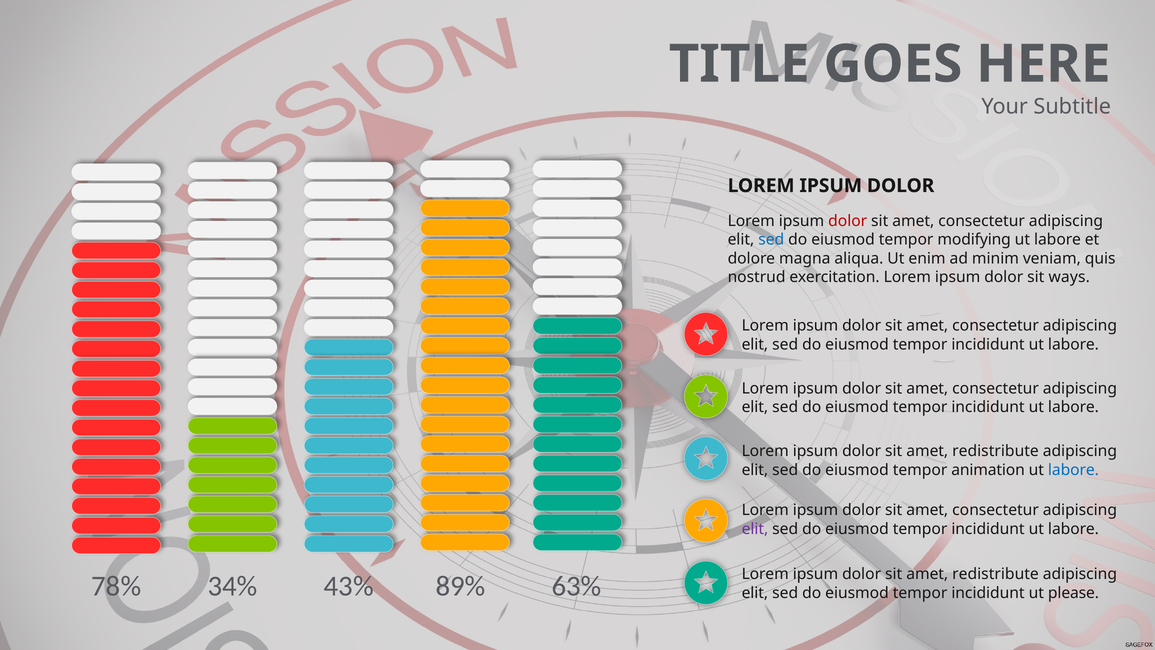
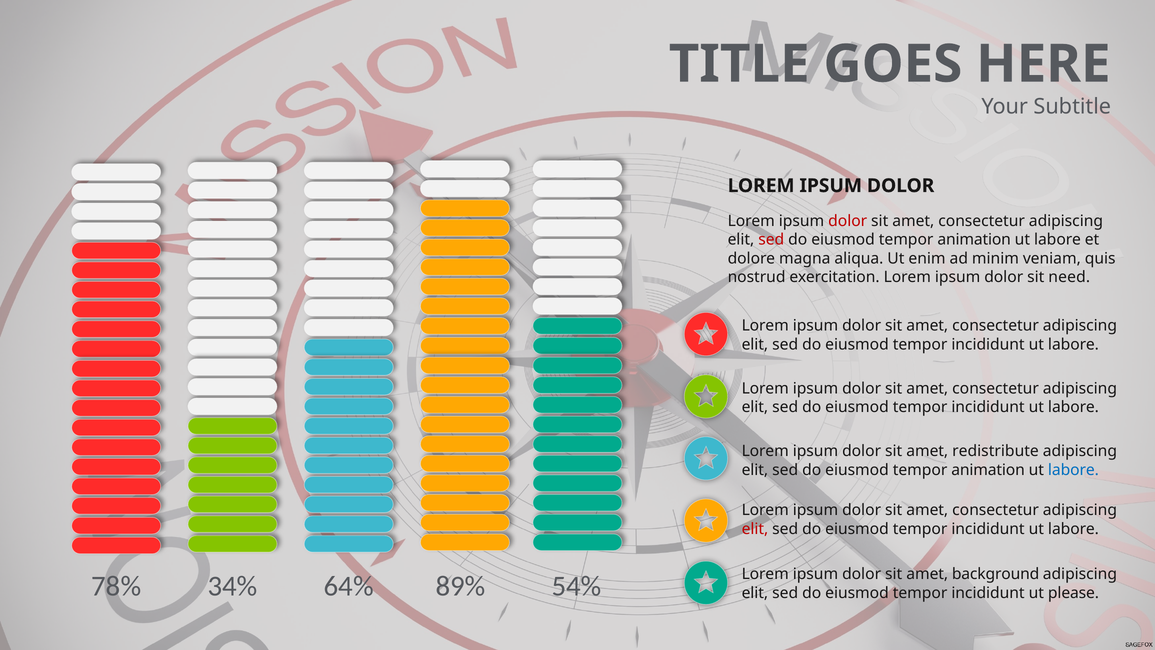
sed colour: blue -> red (771, 240)
modifying: modifying -> animation (974, 240)
ways: ways -> need (1069, 277)
elit colour: purple -> red (755, 529)
redistribute: redistribute -> background (996, 574)
43%: 43% -> 64% (349, 586)
63%: 63% -> 54% (577, 586)
